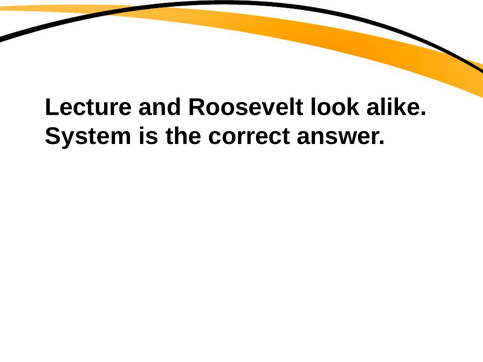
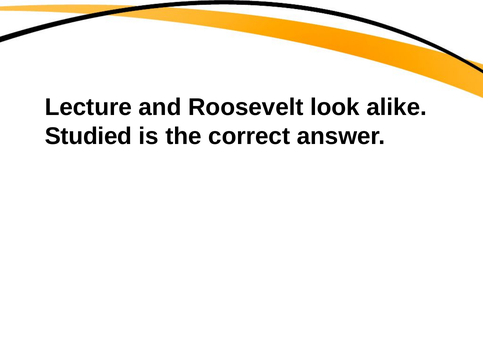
System: System -> Studied (88, 136)
